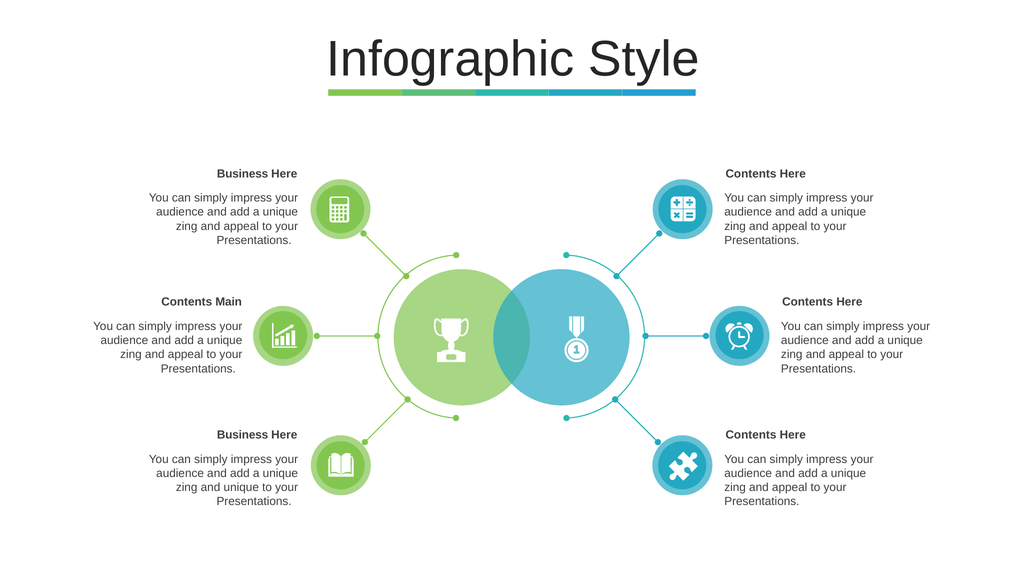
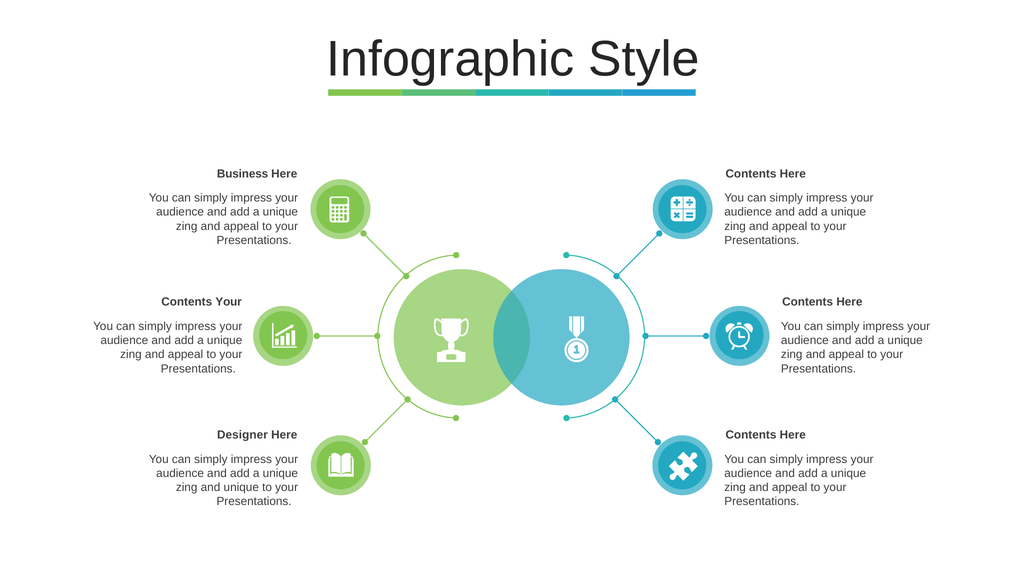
Contents Main: Main -> Your (229, 302)
Business: Business -> Designer (242, 435)
